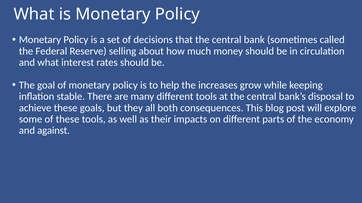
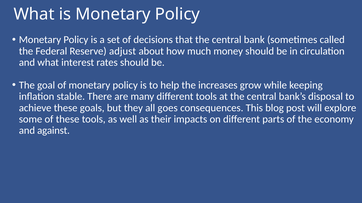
selling: selling -> adjust (123, 51)
both: both -> goes (168, 108)
